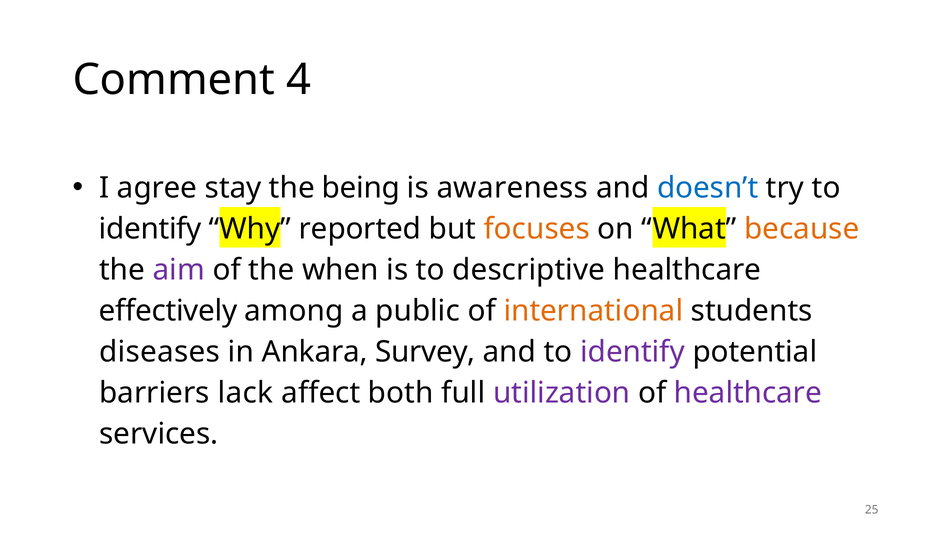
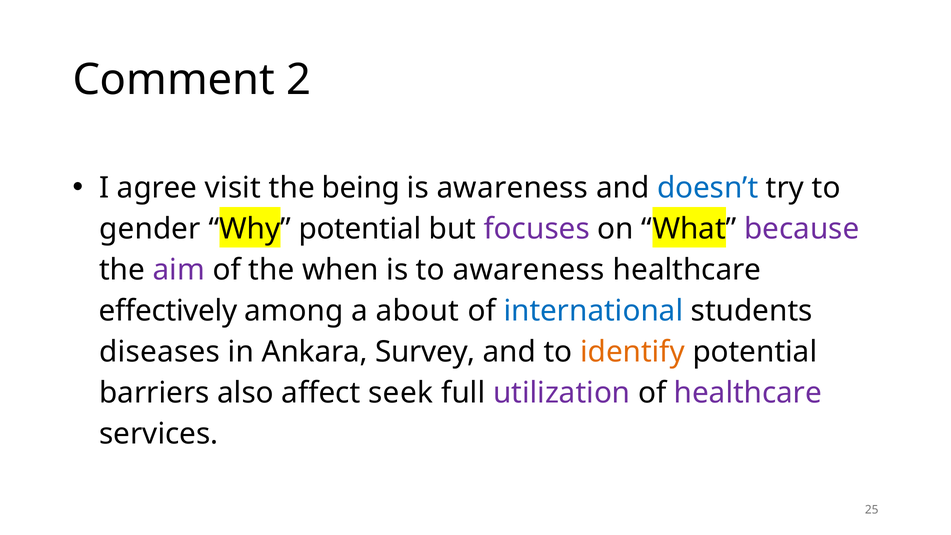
4: 4 -> 2 (299, 80)
stay: stay -> visit (233, 188)
identify: identify -> gender (150, 229)
Why reported: reported -> potential (360, 229)
focuses colour: orange -> purple (537, 229)
because colour: orange -> purple (802, 229)
to descriptive: descriptive -> awareness (529, 270)
public: public -> about (418, 311)
international colour: orange -> blue (593, 311)
identify colour: purple -> orange (632, 352)
lack: lack -> also (246, 393)
both: both -> seek (401, 393)
